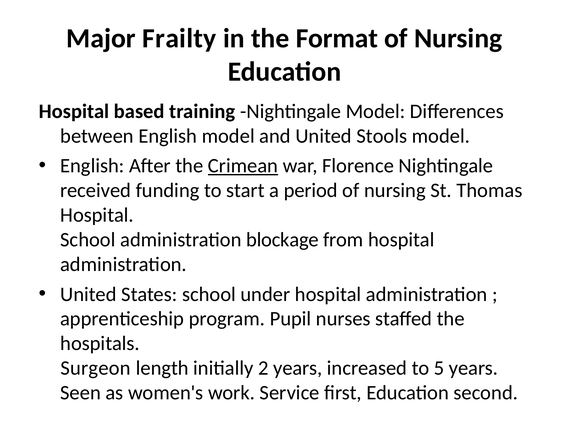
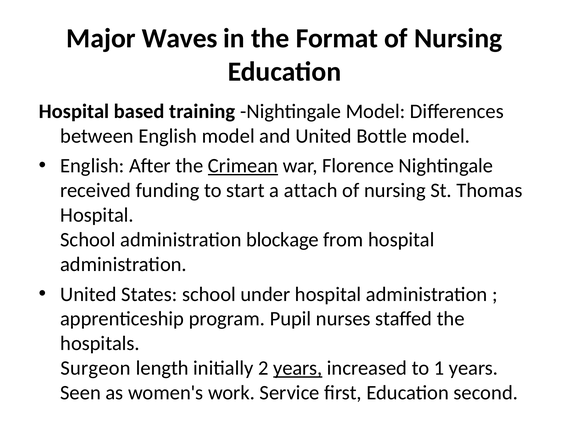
Frailty: Frailty -> Waves (180, 38)
Stools: Stools -> Bottle (382, 136)
period: period -> attach (311, 190)
years underline: none -> present (298, 368)
5: 5 -> 1 (439, 368)
